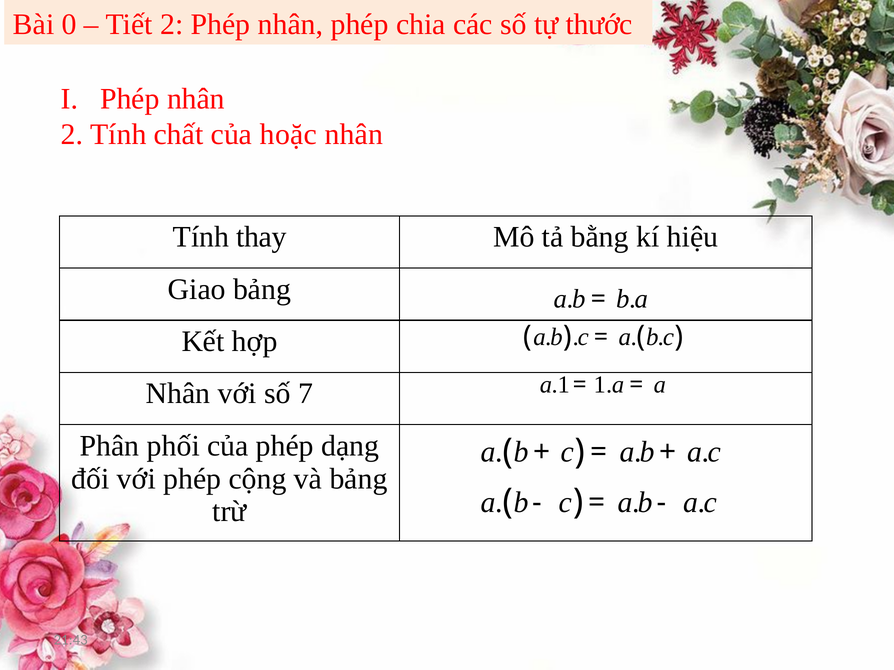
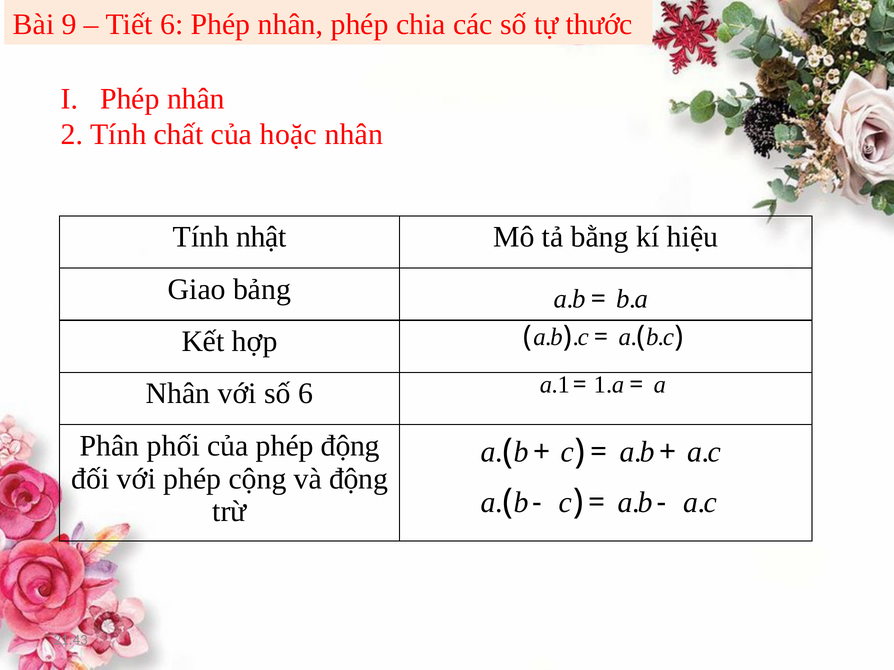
0: 0 -> 9 (69, 24)
Tiết 2: 2 -> 6 (172, 24)
thay: thay -> nhật (261, 237)
số 7: 7 -> 6 (306, 394)
phép dạng: dạng -> động (350, 446)
và bảng: bảng -> động (359, 479)
